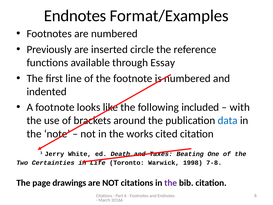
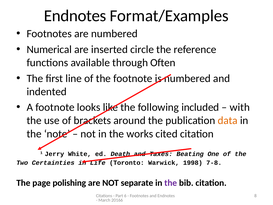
Previously: Previously -> Numerical (49, 49)
Essay: Essay -> Often (163, 63)
data colour: blue -> orange (228, 120)
drawings: drawings -> polishing (69, 183)
NOT citations: citations -> separate (137, 183)
